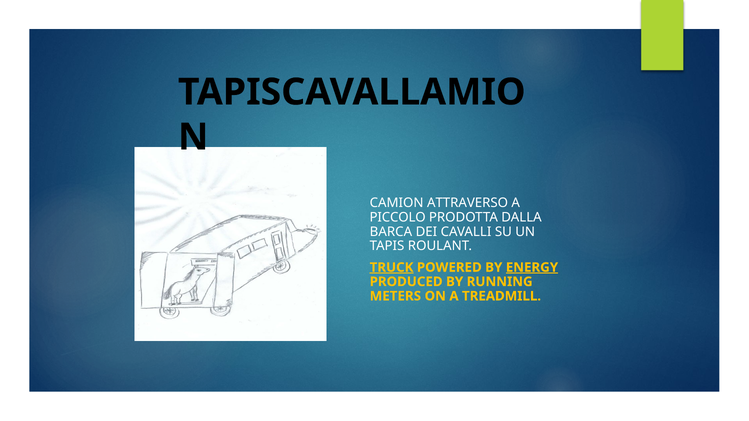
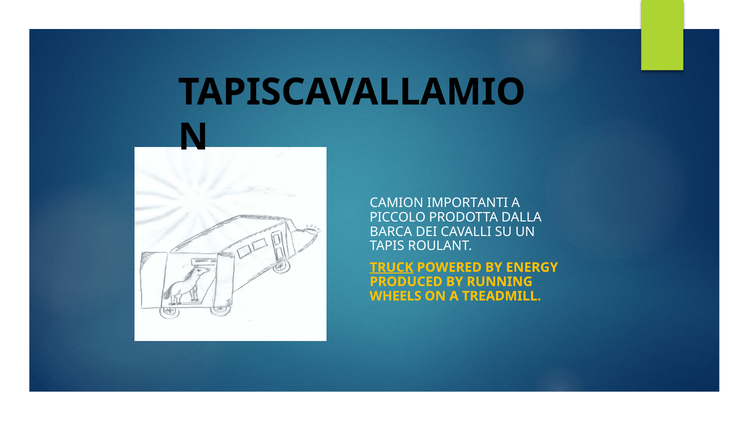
ATTRAVERSO: ATTRAVERSO -> IMPORTANTI (468, 203)
ENERGY underline: present -> none (532, 268)
METERS: METERS -> WHEELS (395, 296)
